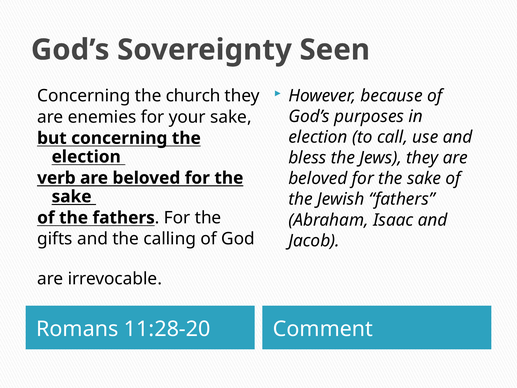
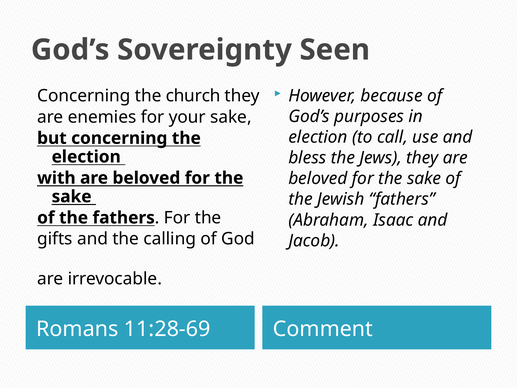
verb: verb -> with (56, 178)
11:28-20: 11:28-20 -> 11:28-69 (167, 329)
